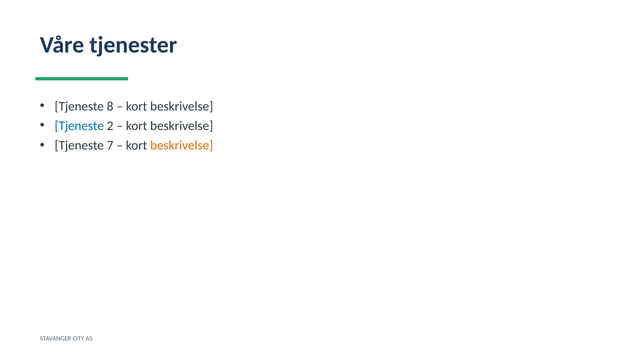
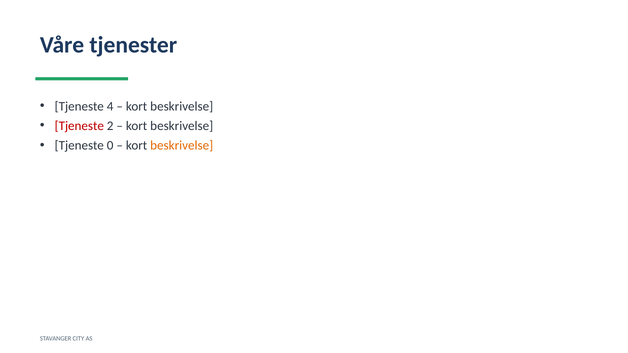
8: 8 -> 4 (110, 106)
Tjeneste colour: blue -> red (79, 126)
7: 7 -> 0 (110, 146)
